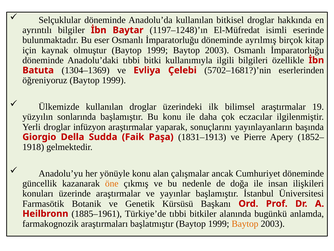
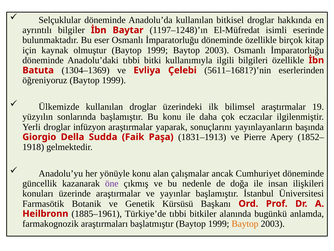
döneminde ayrılmış: ayrılmış -> özellikle (261, 40)
5702–1681?)’nin: 5702–1681?)’nin -> 5611–1681?)’nin (238, 70)
öne colour: orange -> purple (112, 183)
